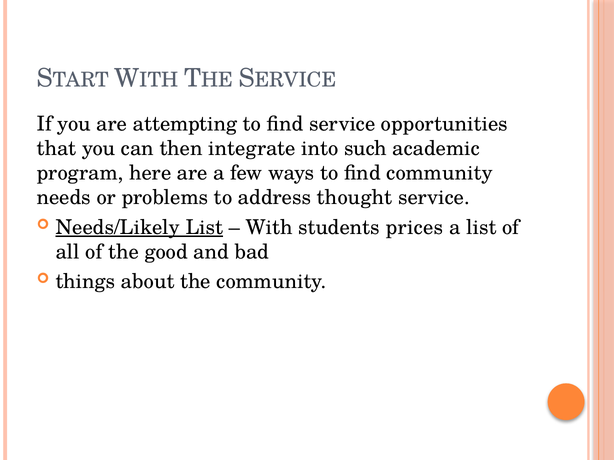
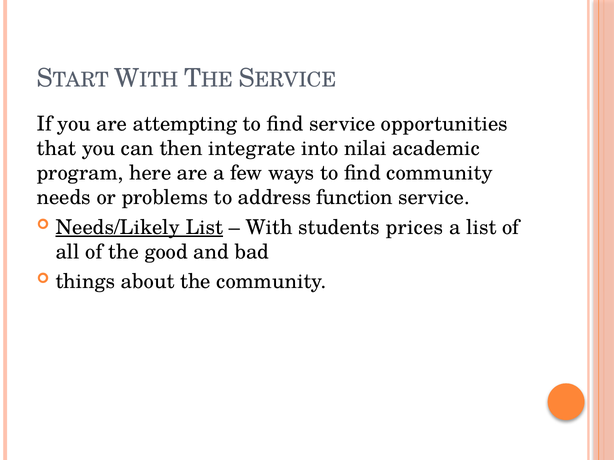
such: such -> nilai (366, 149)
thought: thought -> function (355, 198)
